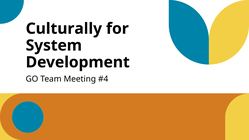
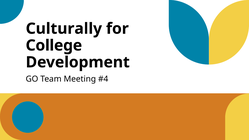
System: System -> College (54, 45)
